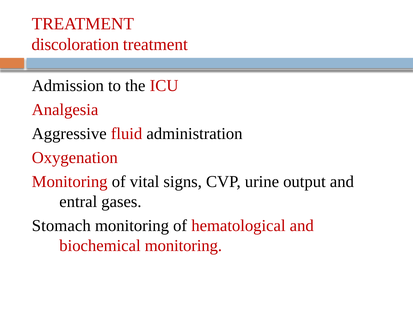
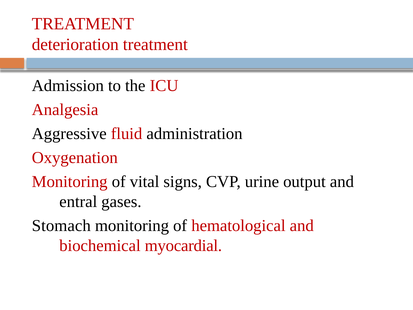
discoloration: discoloration -> deterioration (75, 45)
biochemical monitoring: monitoring -> myocardial (183, 245)
